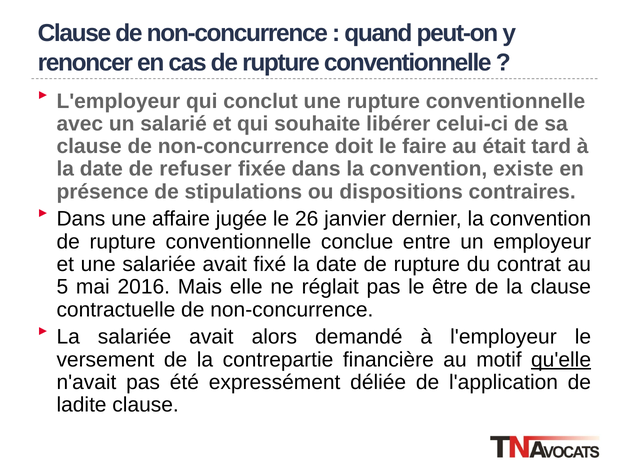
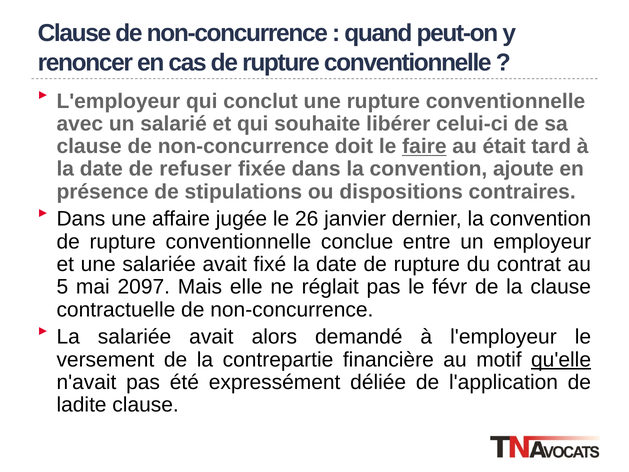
faire underline: none -> present (424, 146)
existe: existe -> ajoute (523, 169)
2016: 2016 -> 2097 (144, 287)
être: être -> févr (450, 287)
